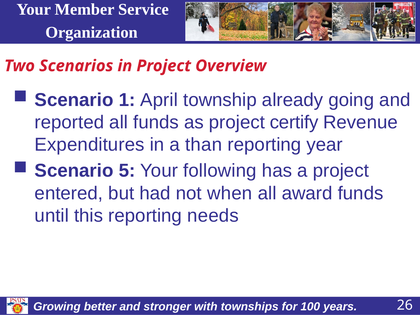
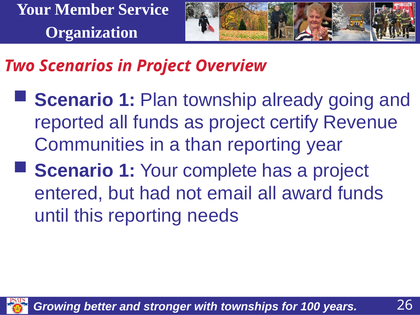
April: April -> Plan (159, 100)
Expenditures: Expenditures -> Communities (90, 145)
5: 5 -> 1 (127, 171)
following: following -> complete (220, 171)
when: when -> email (230, 193)
